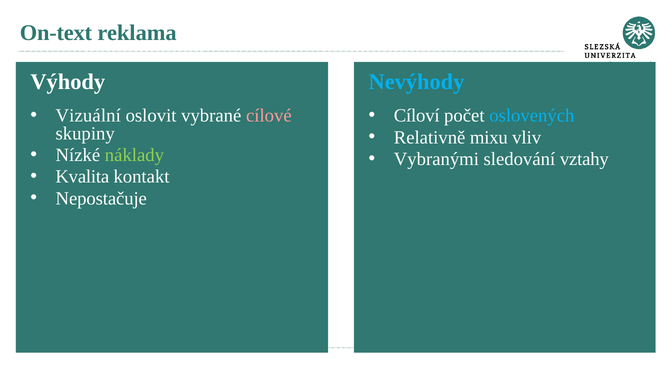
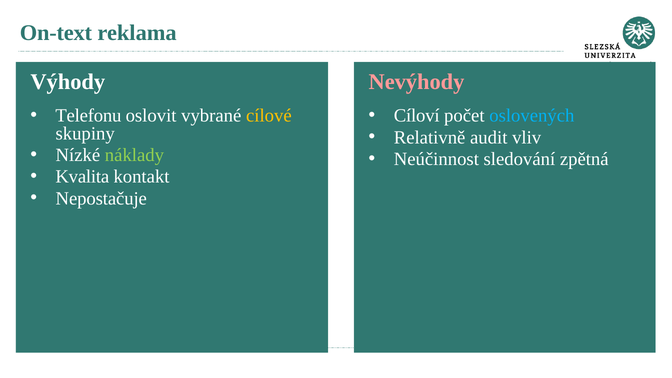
Nevýhody colour: light blue -> pink (416, 82)
Vizuální: Vizuální -> Telefonu (88, 116)
cílové colour: pink -> yellow (269, 116)
mixu: mixu -> audit (489, 137)
Vybranými: Vybranými -> Neúčinnost (436, 159)
vztahy: vztahy -> zpětná (584, 159)
